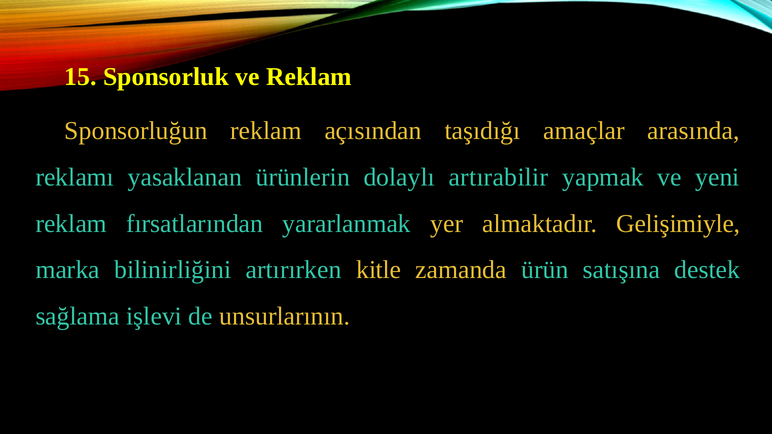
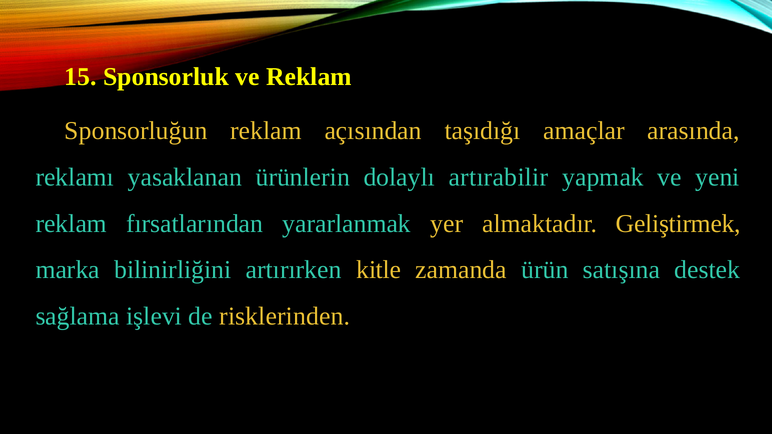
Gelişimiyle: Gelişimiyle -> Geliştirmek (678, 224)
unsurlarının: unsurlarının -> risklerinden (285, 316)
